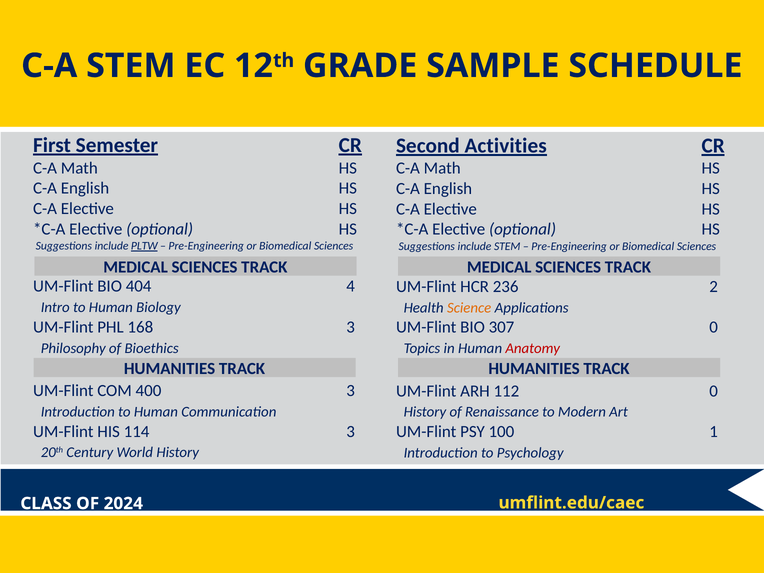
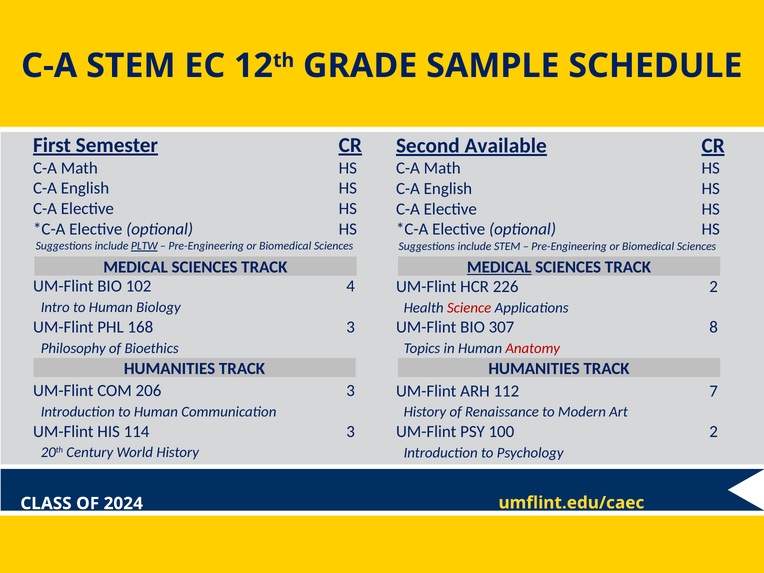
Activities: Activities -> Available (506, 146)
MEDICAL underline: none -> present (499, 267)
404: 404 -> 102 (139, 286)
236: 236 -> 226 (506, 287)
Science colour: orange -> red (469, 308)
307 0: 0 -> 8 (714, 327)
400: 400 -> 206 (148, 391)
112 0: 0 -> 7 (714, 391)
100 1: 1 -> 2 (714, 432)
